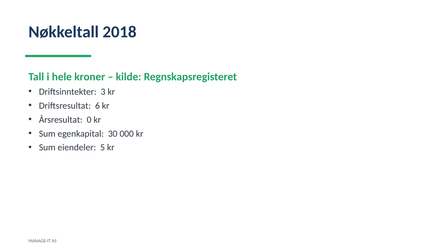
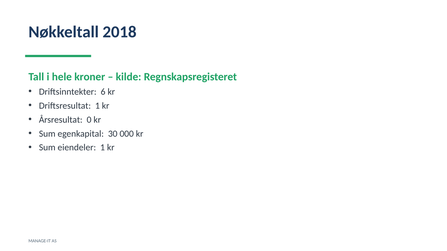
3: 3 -> 6 (103, 92)
Driftsresultat 6: 6 -> 1 (97, 106)
eiendeler 5: 5 -> 1 (103, 148)
